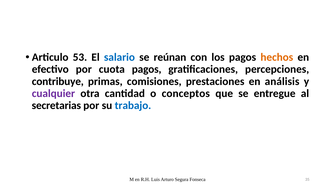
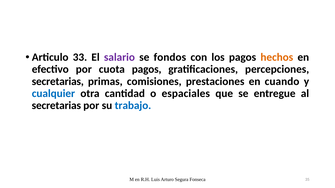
53: 53 -> 33 (80, 57)
salario colour: blue -> purple (119, 57)
reúnan: reúnan -> fondos (170, 57)
contribuye: contribuye -> secretarias (58, 82)
análisis: análisis -> cuando (282, 82)
cualquier colour: purple -> blue (53, 94)
conceptos: conceptos -> espaciales (186, 94)
